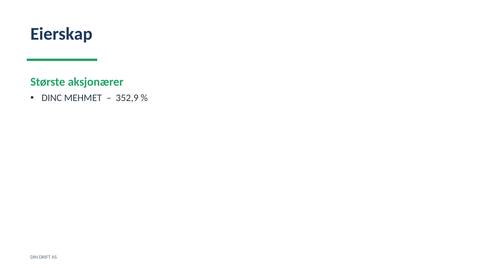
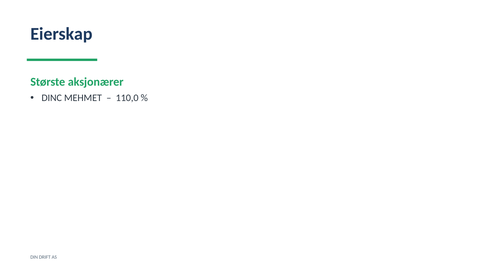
352,9: 352,9 -> 110,0 (127, 98)
